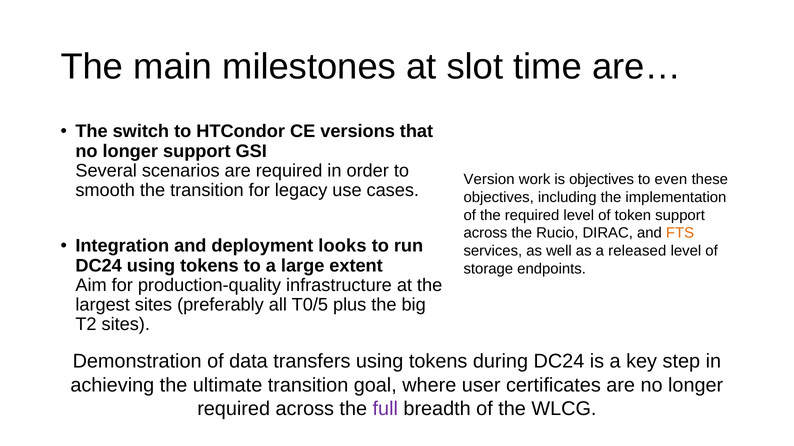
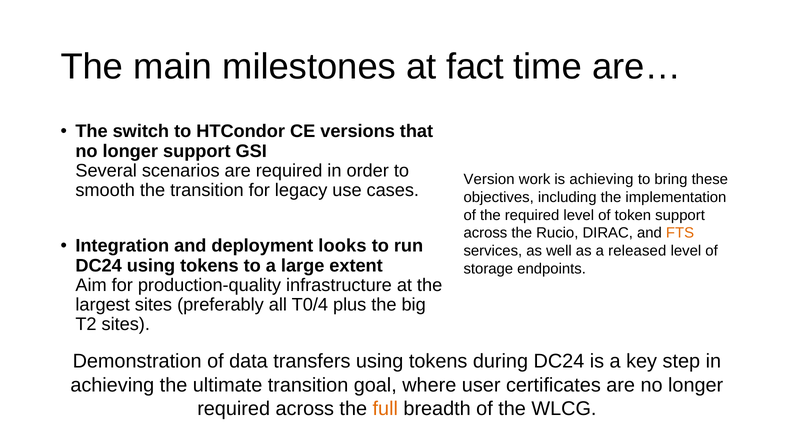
slot: slot -> fact (475, 67)
is objectives: objectives -> achieving (601, 180)
even: even -> bring (671, 180)
T0/5: T0/5 -> T0/4 (310, 305)
full colour: purple -> orange (385, 409)
